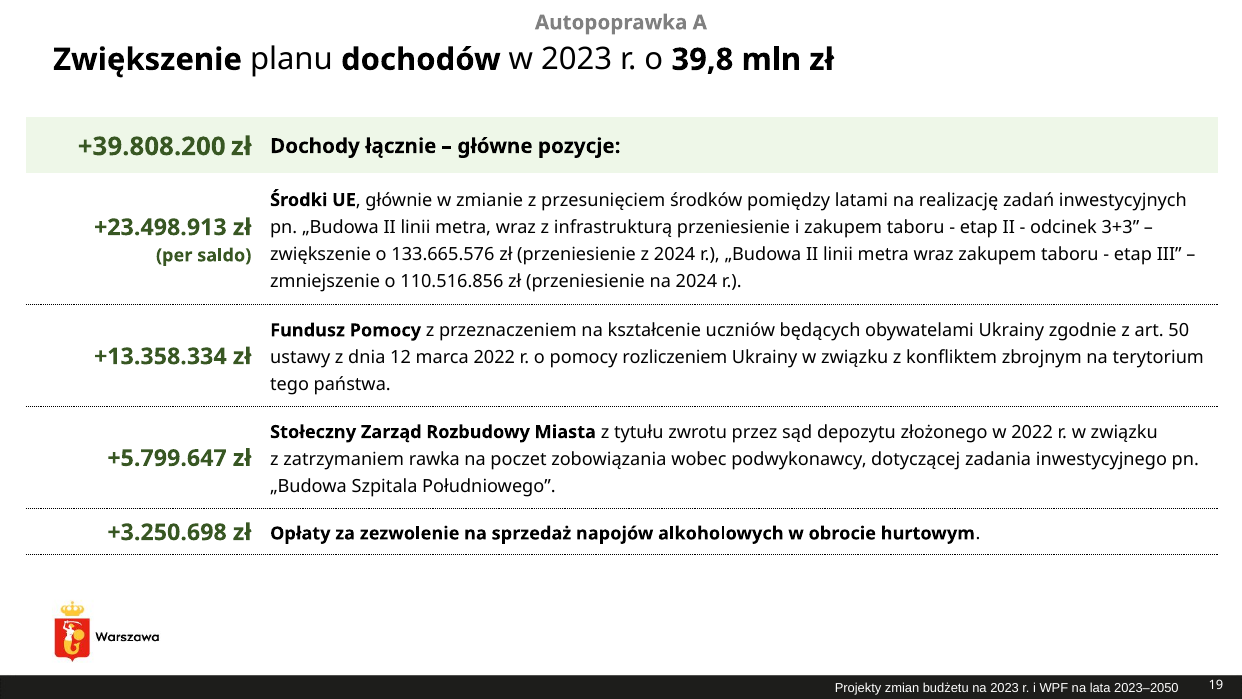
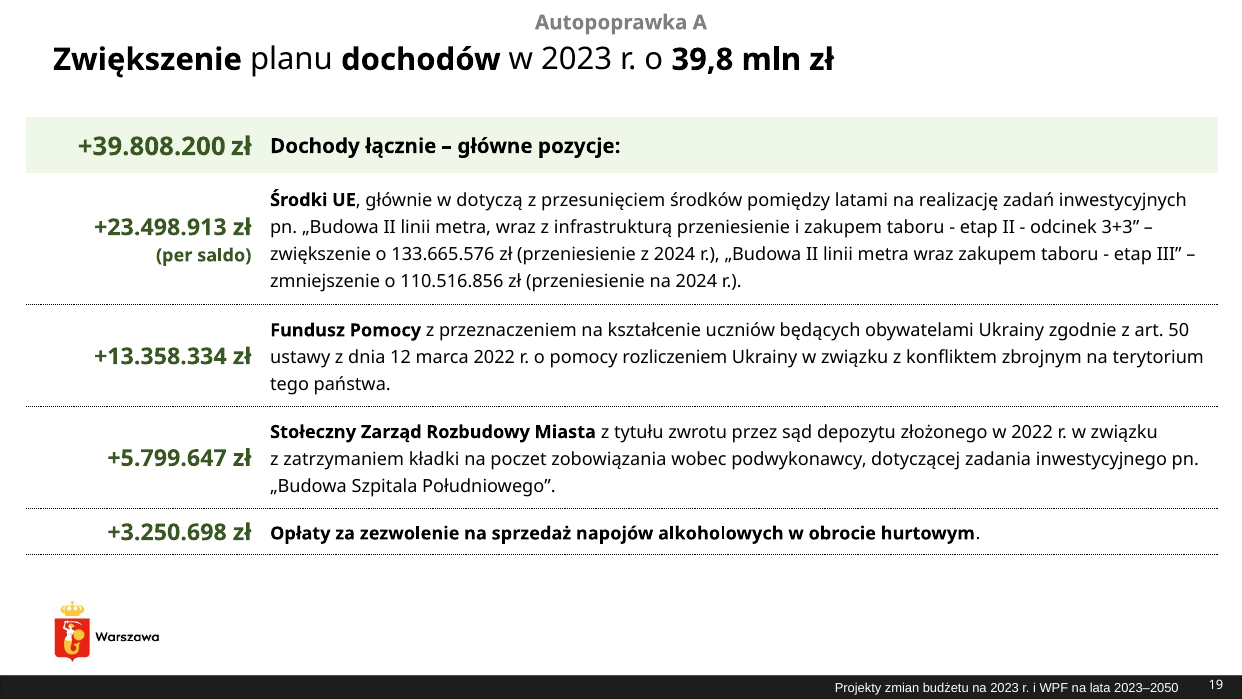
zmianie: zmianie -> dotyczą (490, 200)
rawka: rawka -> kładki (434, 459)
